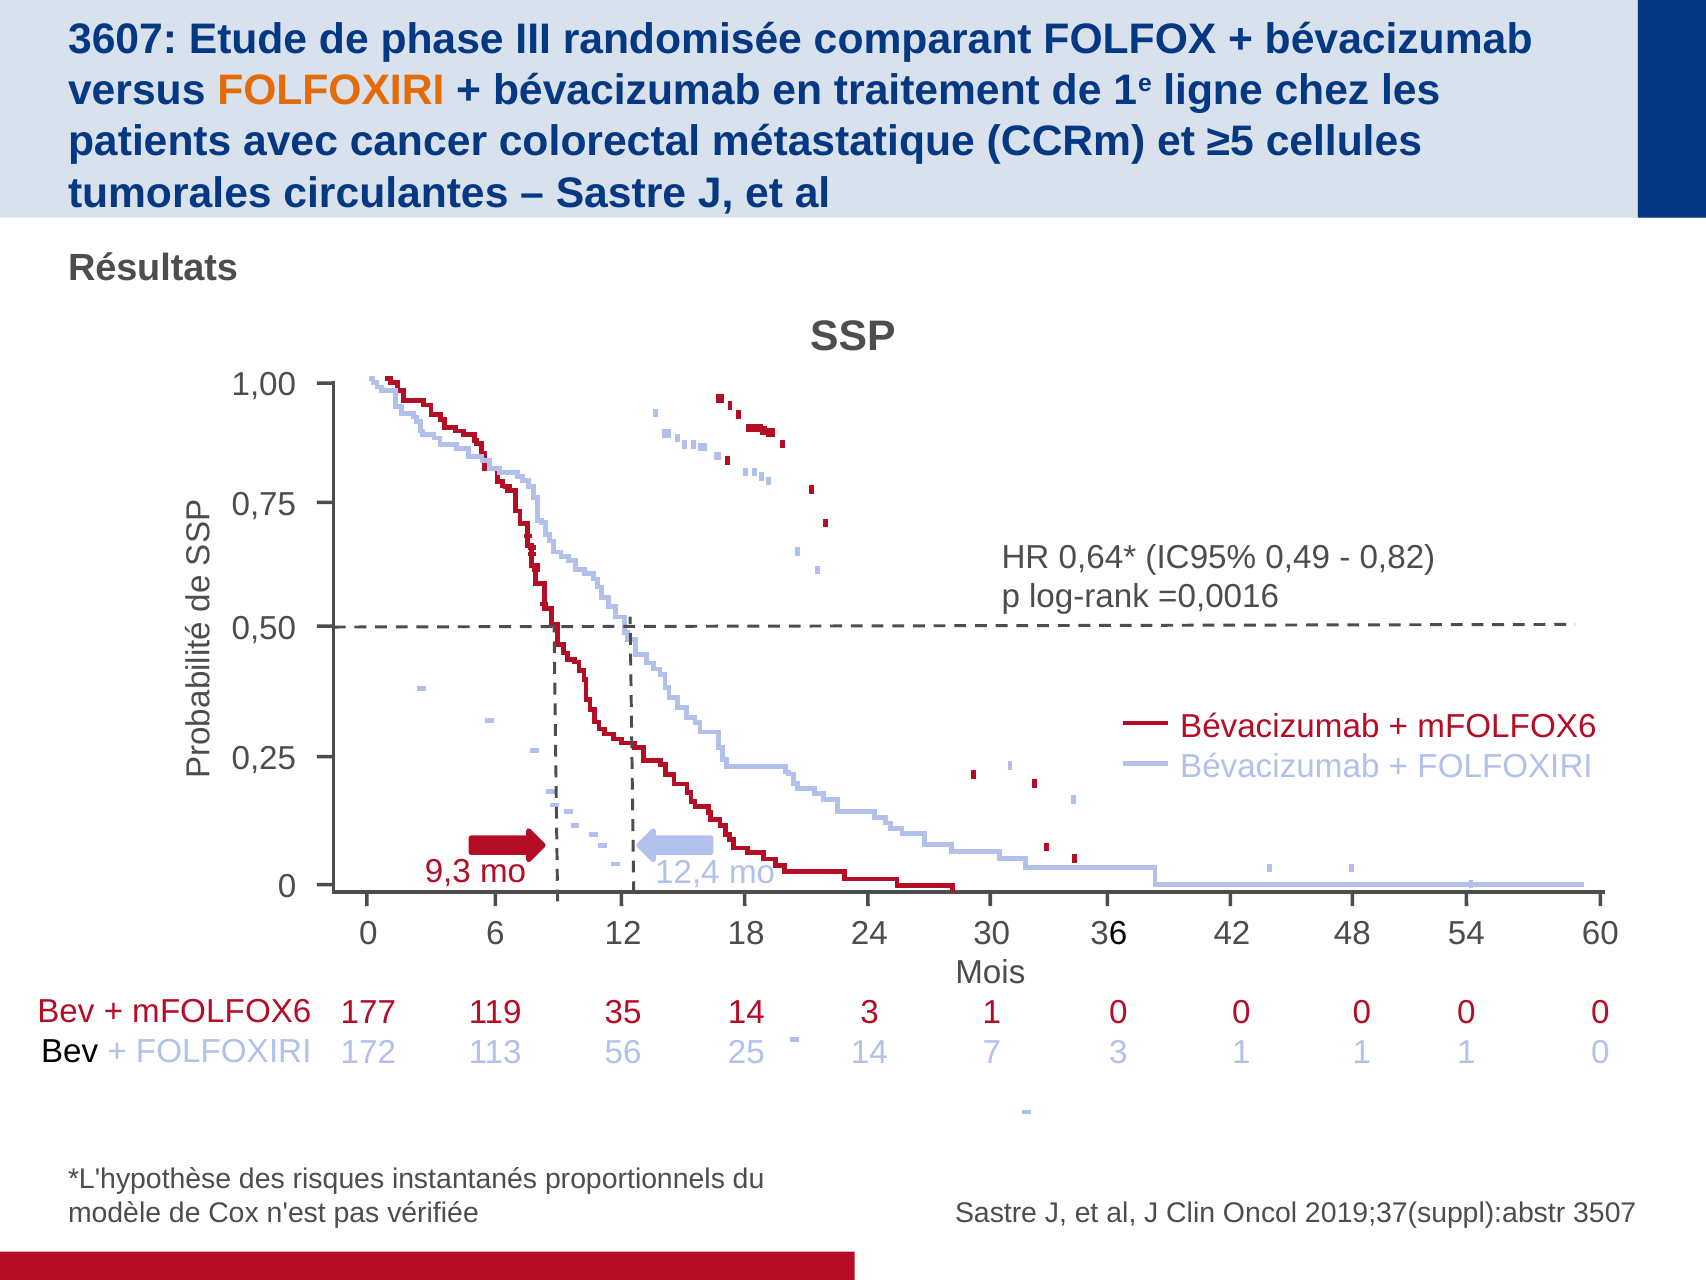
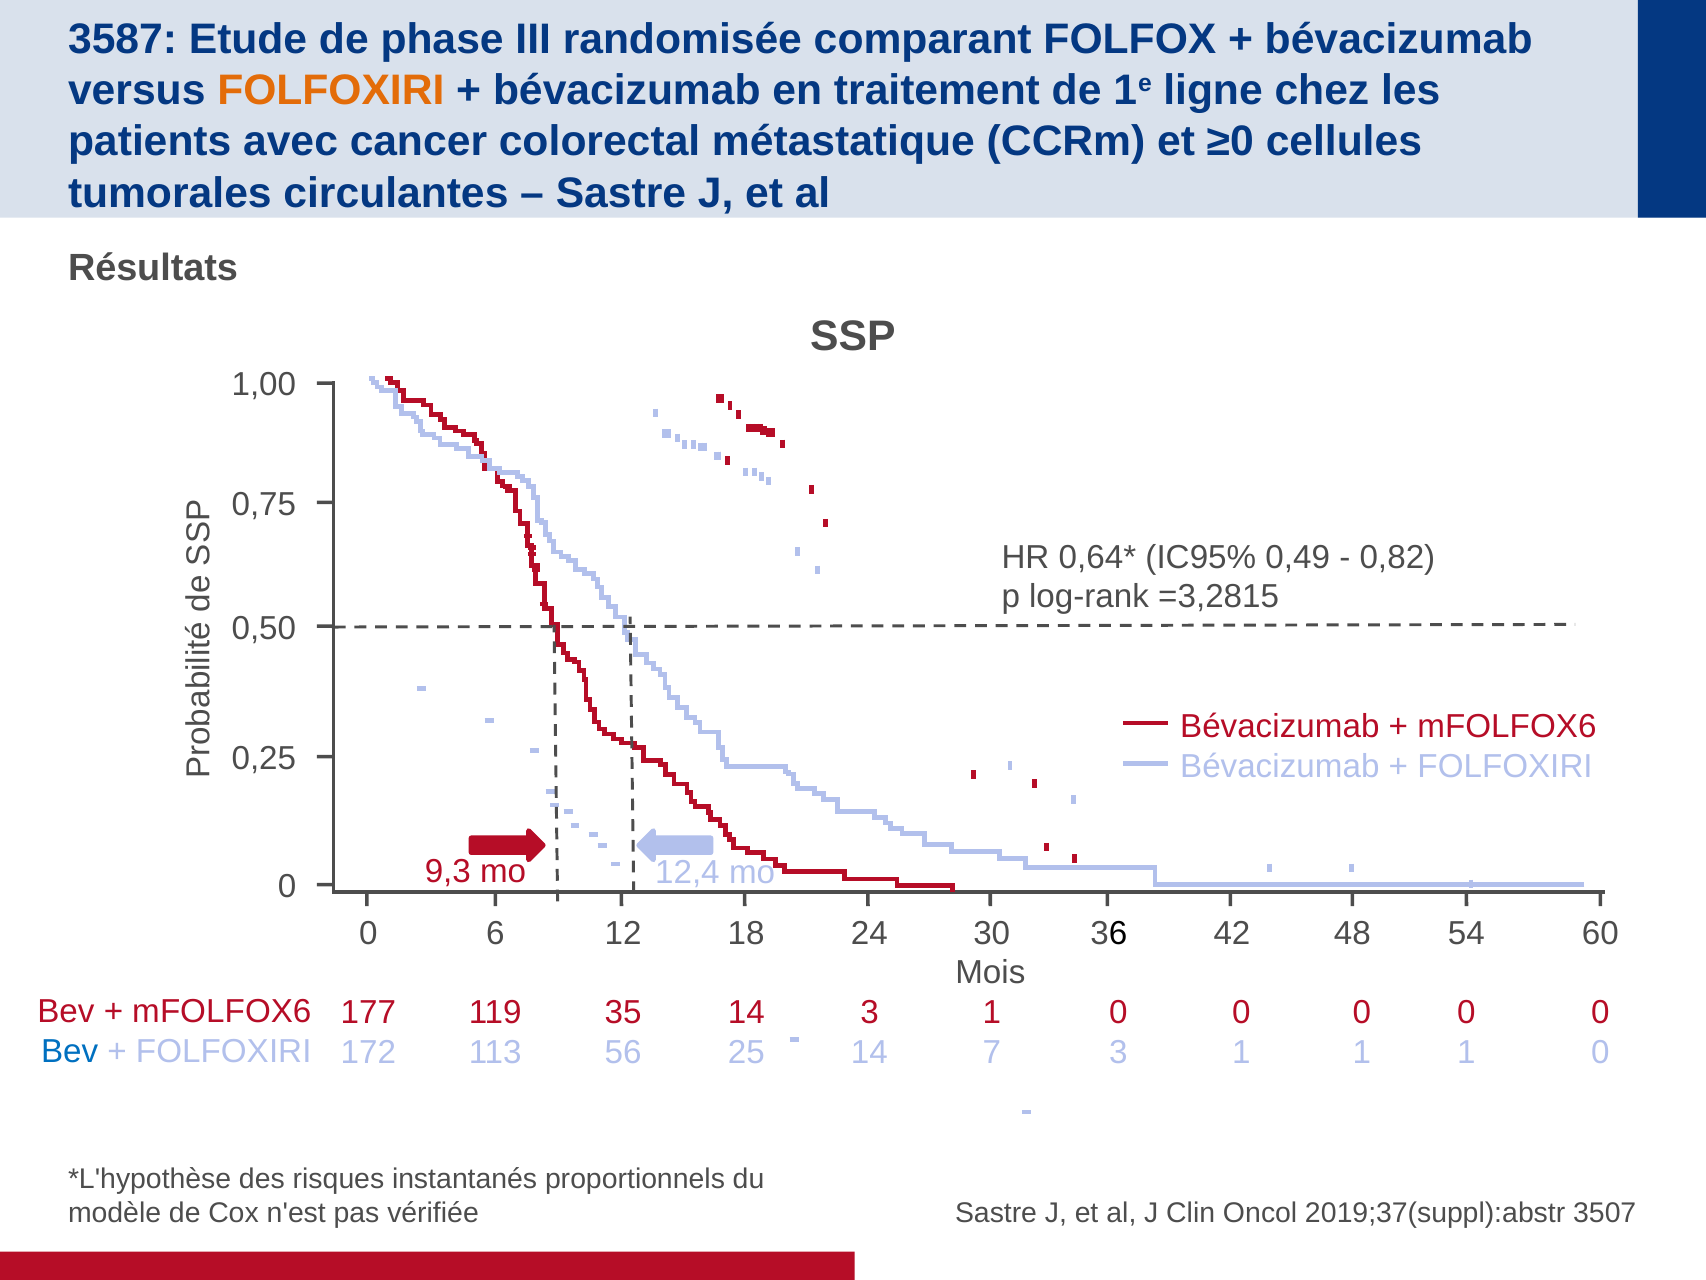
3607: 3607 -> 3587 (123, 39)
≥5: ≥5 -> ≥0 (1230, 142)
=0,0016: =0,0016 -> =3,2815 (1219, 597)
Bev colour: black -> blue (70, 1051)
